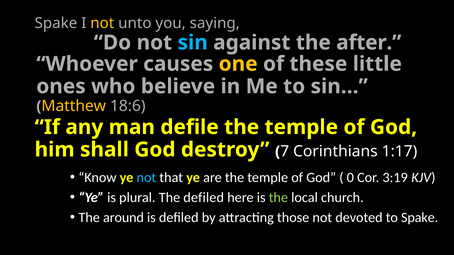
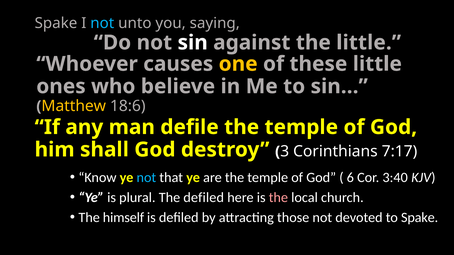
not colour: yellow -> light blue (102, 23)
sin colour: light blue -> white (193, 43)
the after: after -> little (369, 43)
7: 7 -> 3 (285, 152)
1:17: 1:17 -> 7:17 (400, 152)
0: 0 -> 6 (350, 178)
3:19: 3:19 -> 3:40 (395, 178)
the colour: light green -> pink (278, 198)
around: around -> himself (123, 218)
